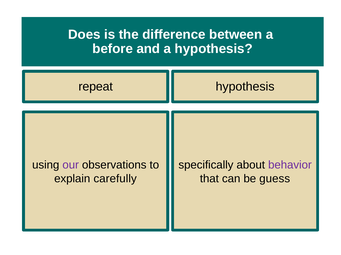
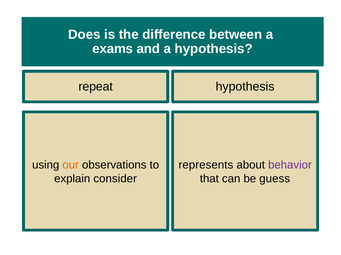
before: before -> exams (113, 49)
our colour: purple -> orange (71, 165)
specifically: specifically -> represents (206, 165)
carefully: carefully -> consider (115, 179)
